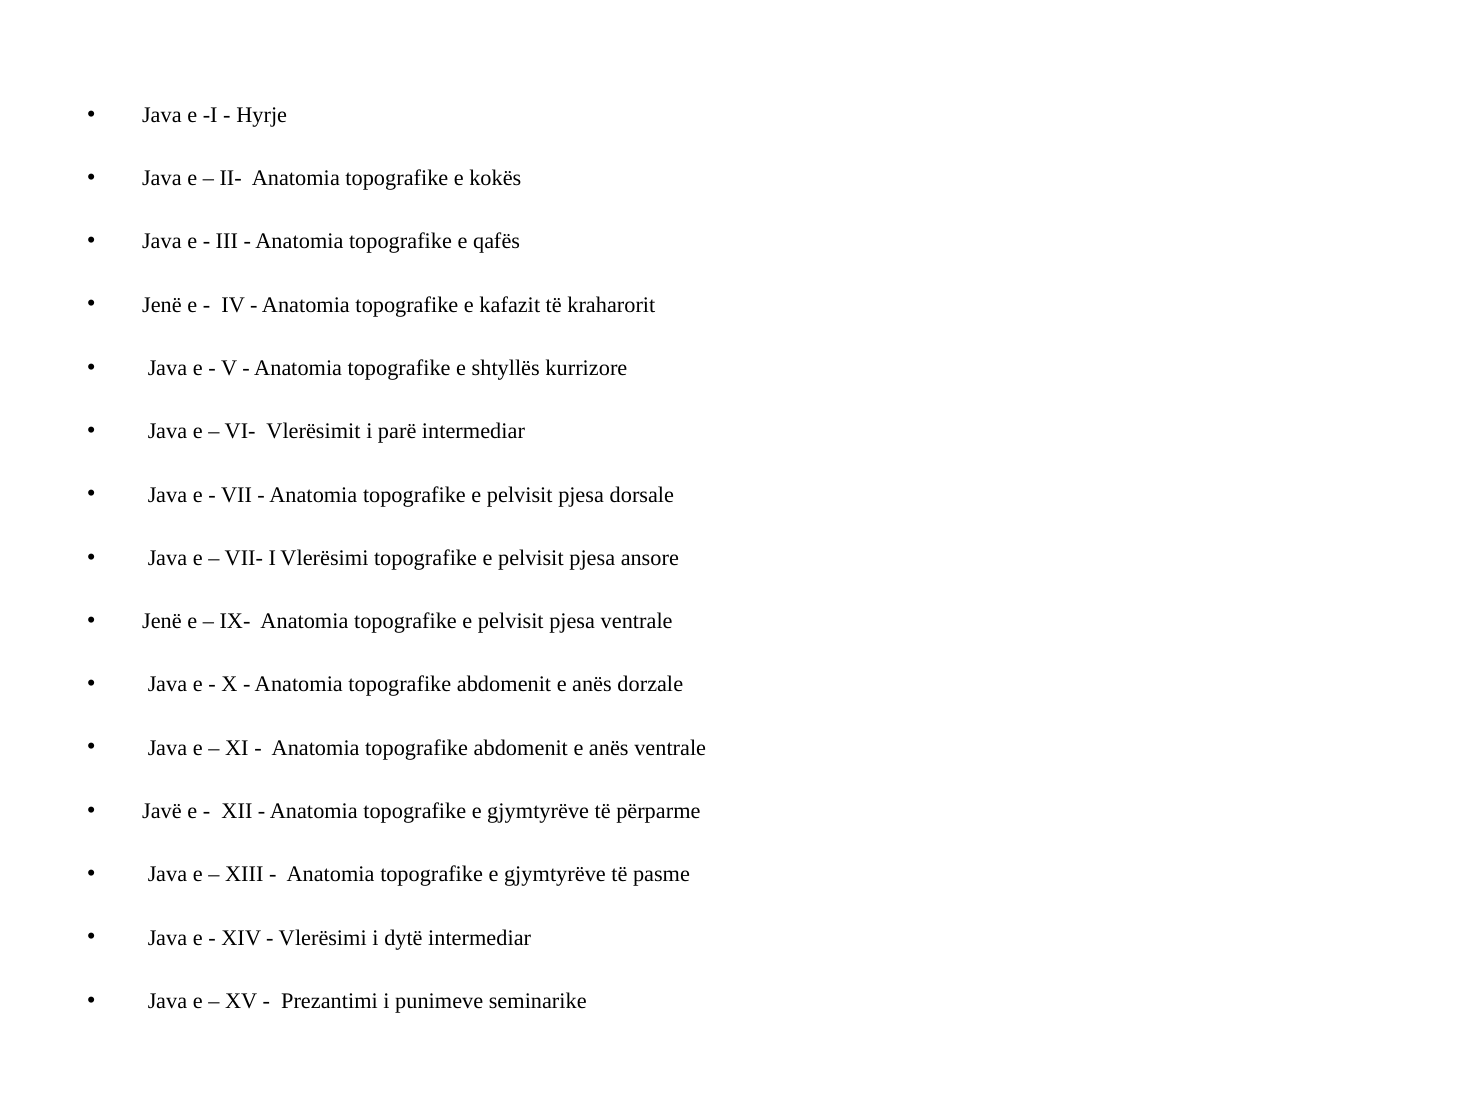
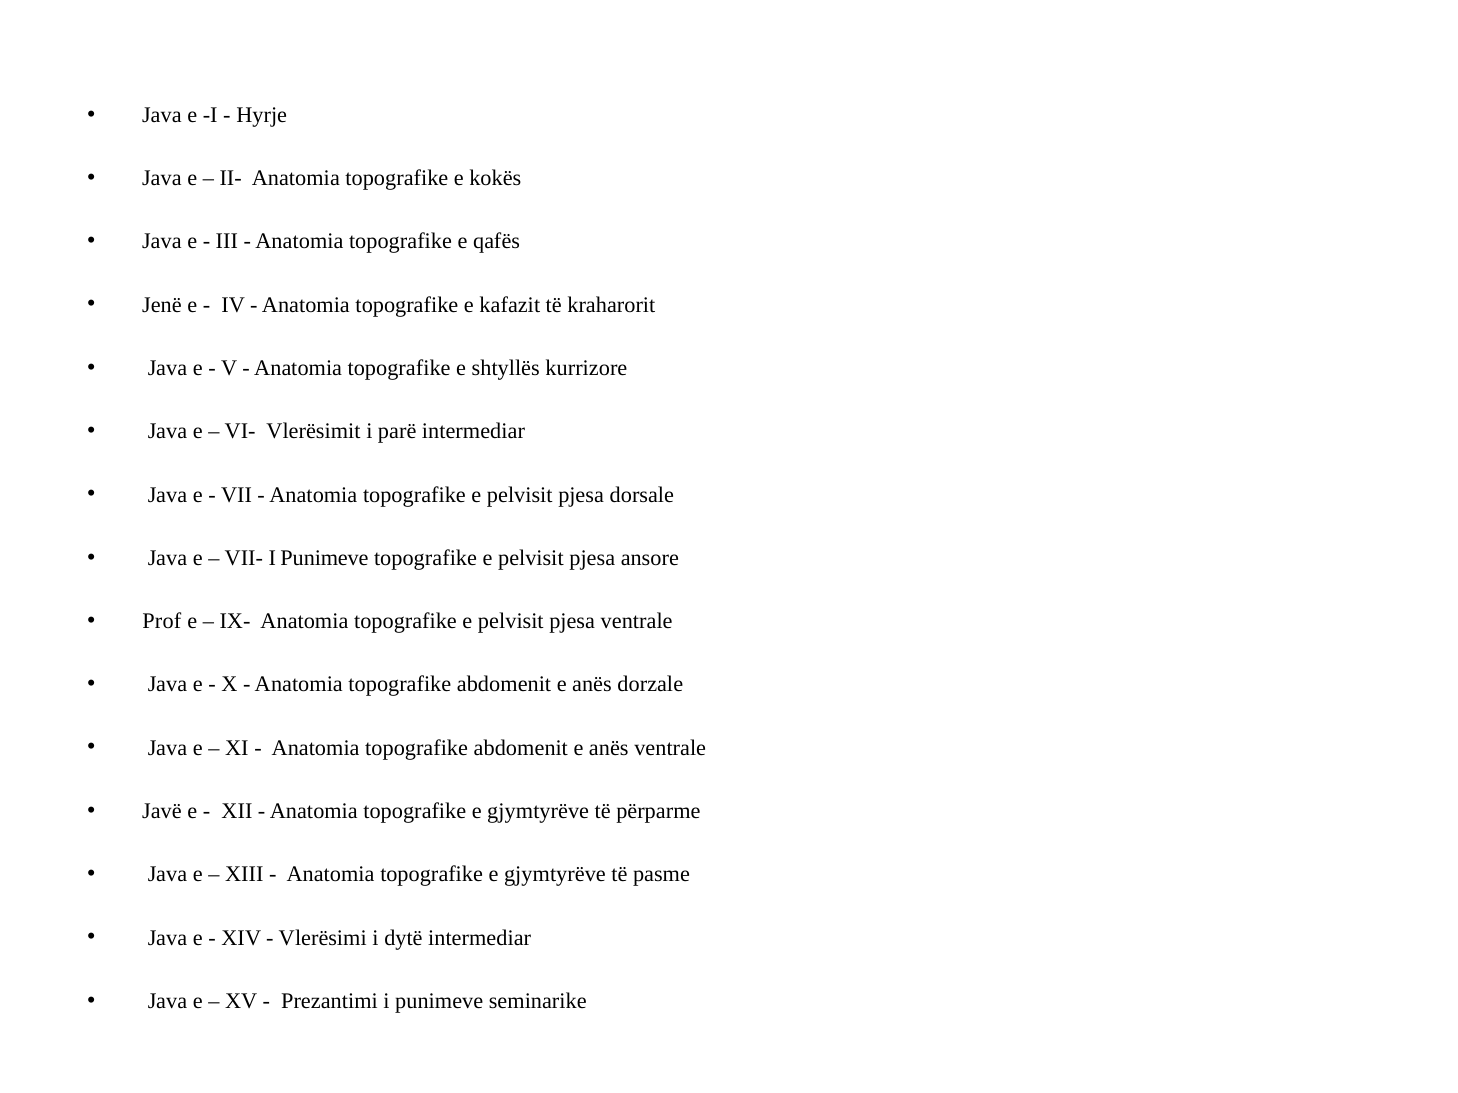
VII- I Vlerësimi: Vlerësimi -> Punimeve (325, 558)
Jenë: Jenë -> Prof (162, 622)
